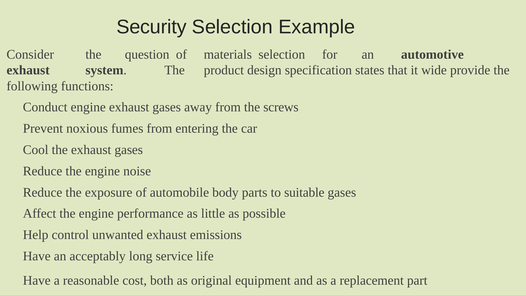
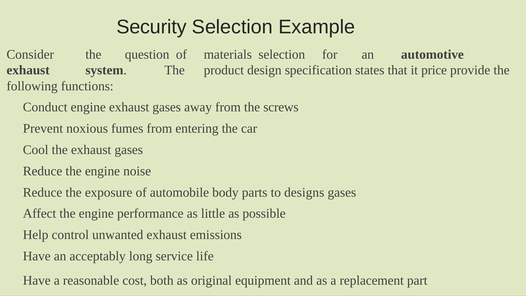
wide: wide -> price (434, 70)
suitable: suitable -> designs (304, 192)
